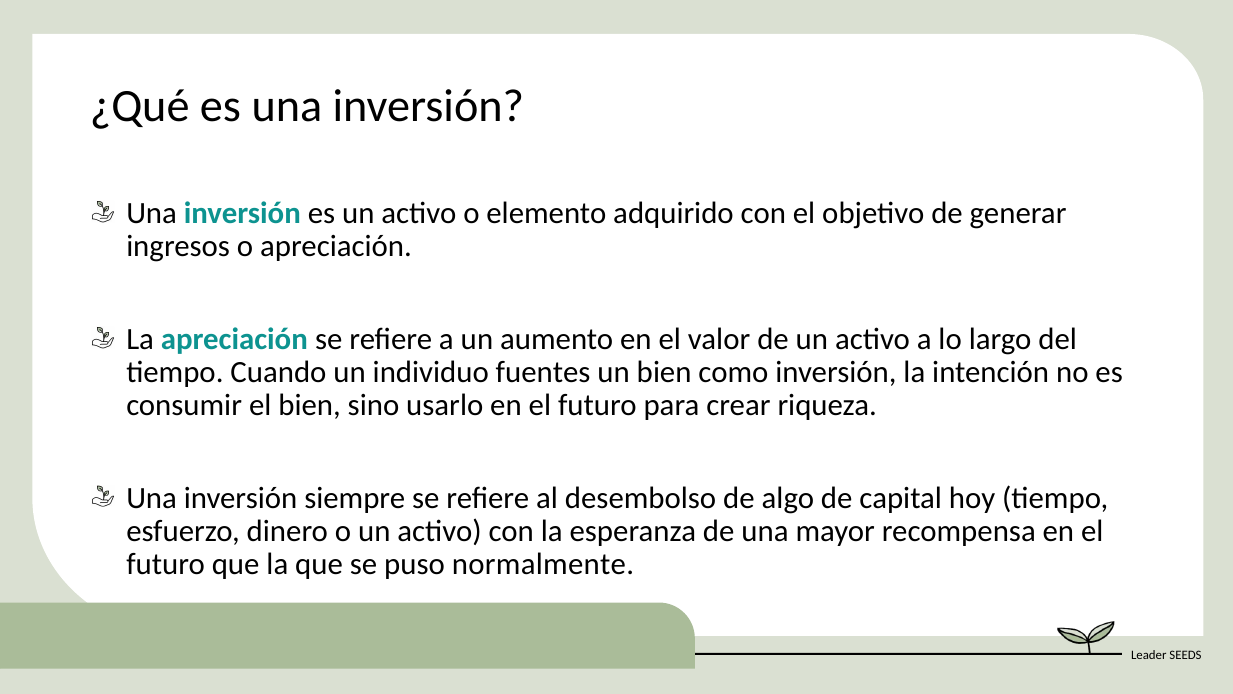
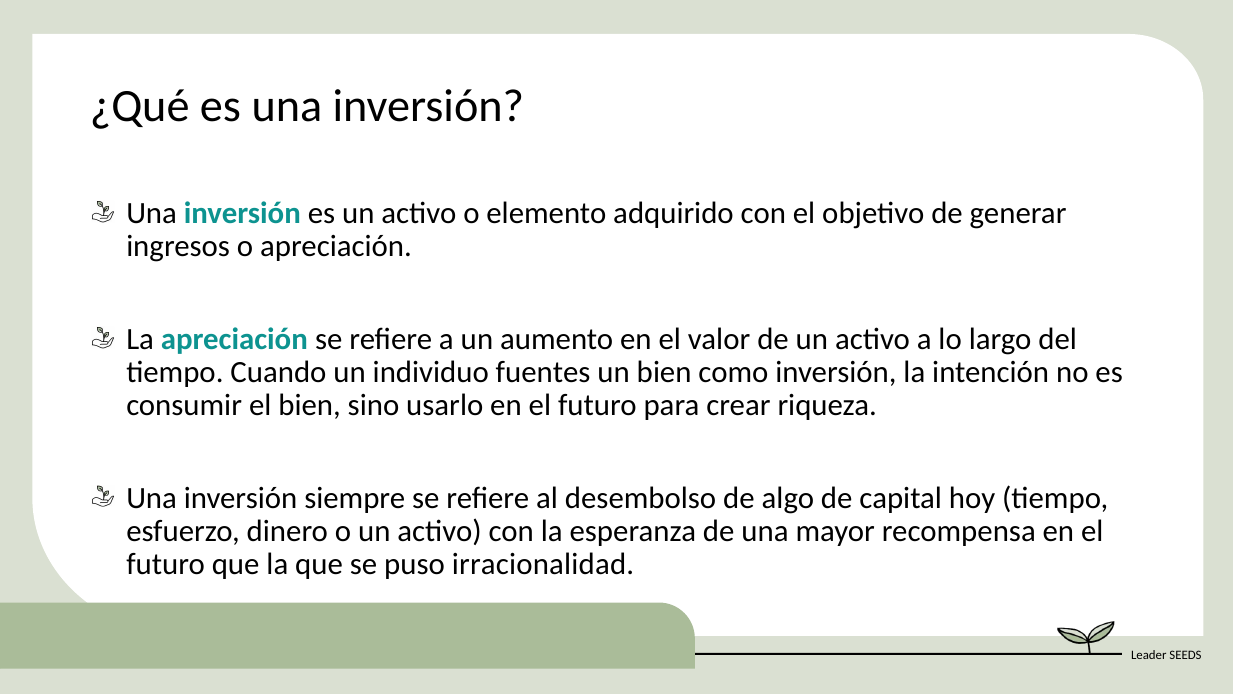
normalmente: normalmente -> irracionalidad (543, 564)
